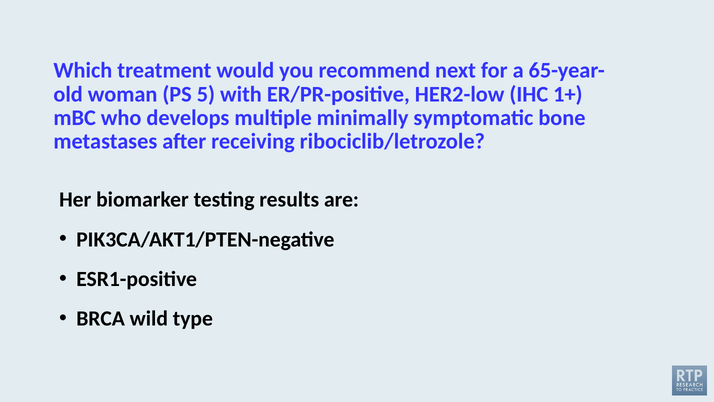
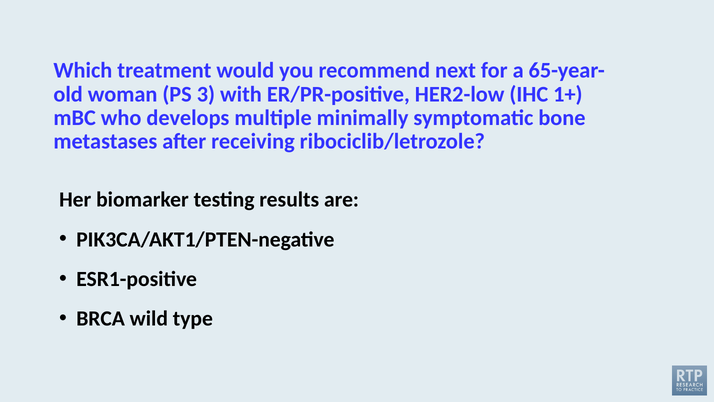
5: 5 -> 3 (206, 94)
